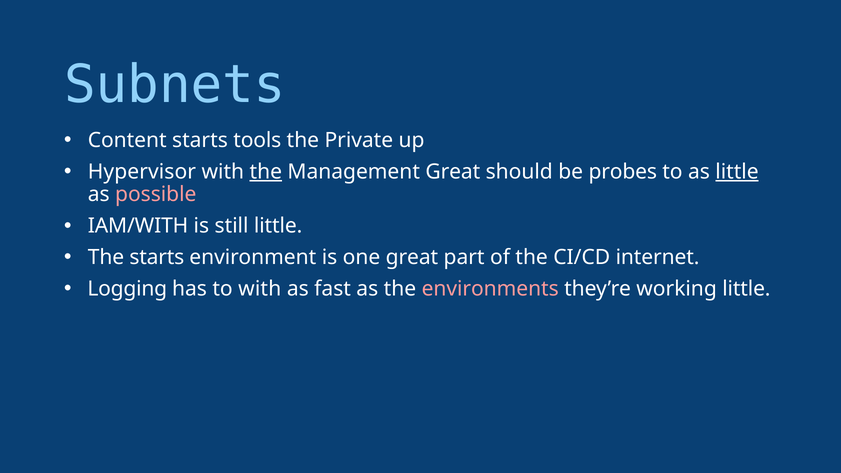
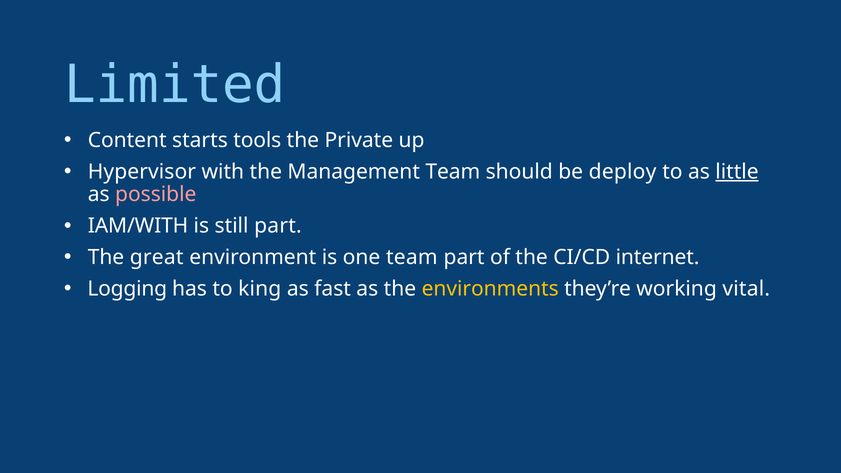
Subnets: Subnets -> Limited (175, 85)
the underline: present -> none (266, 172)
Management Great: Great -> Team (453, 172)
probes: probes -> deploy (623, 172)
still little: little -> part (278, 226)
The starts: starts -> great (157, 257)
one great: great -> team (412, 257)
to with: with -> king (260, 289)
environments colour: pink -> yellow (490, 289)
working little: little -> vital (746, 289)
